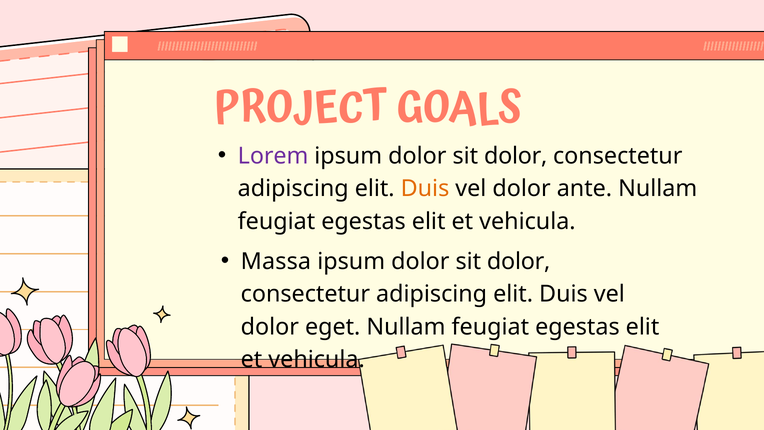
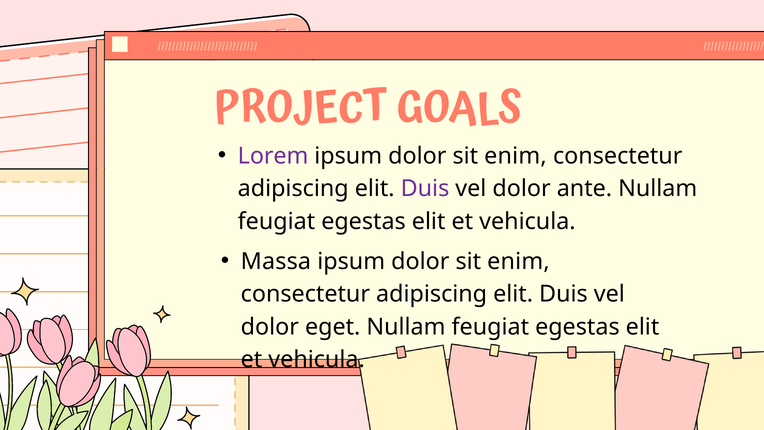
dolor: dolor -> enim (515, 156)
Duis colour: orange -> purple (425, 189)
dolor: dolor -> enim (518, 261)
